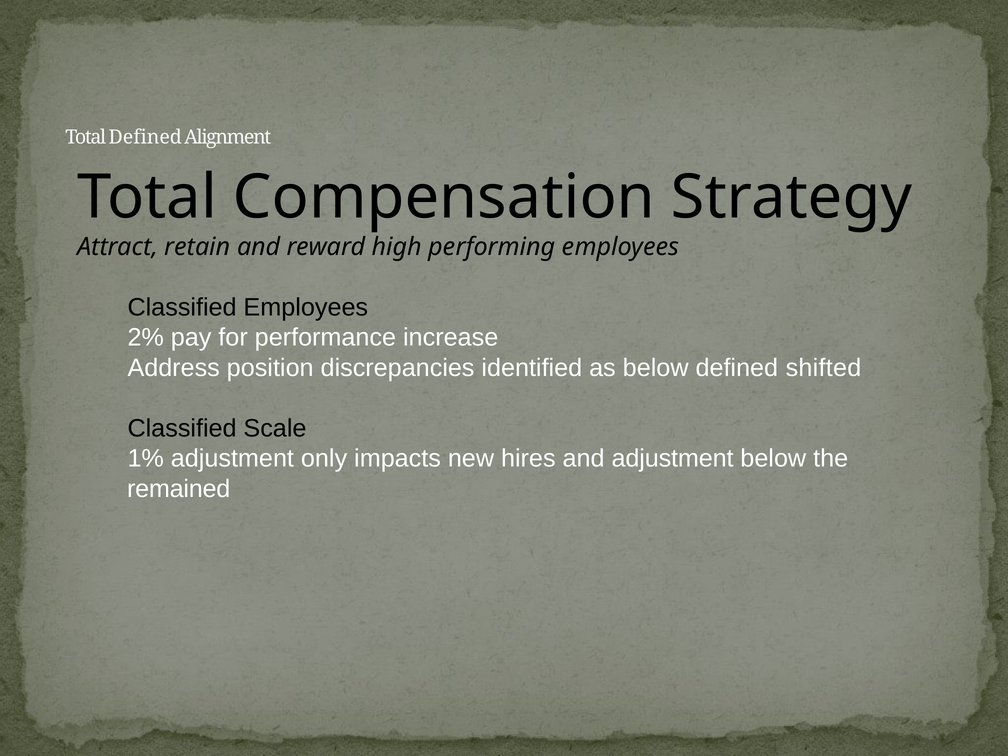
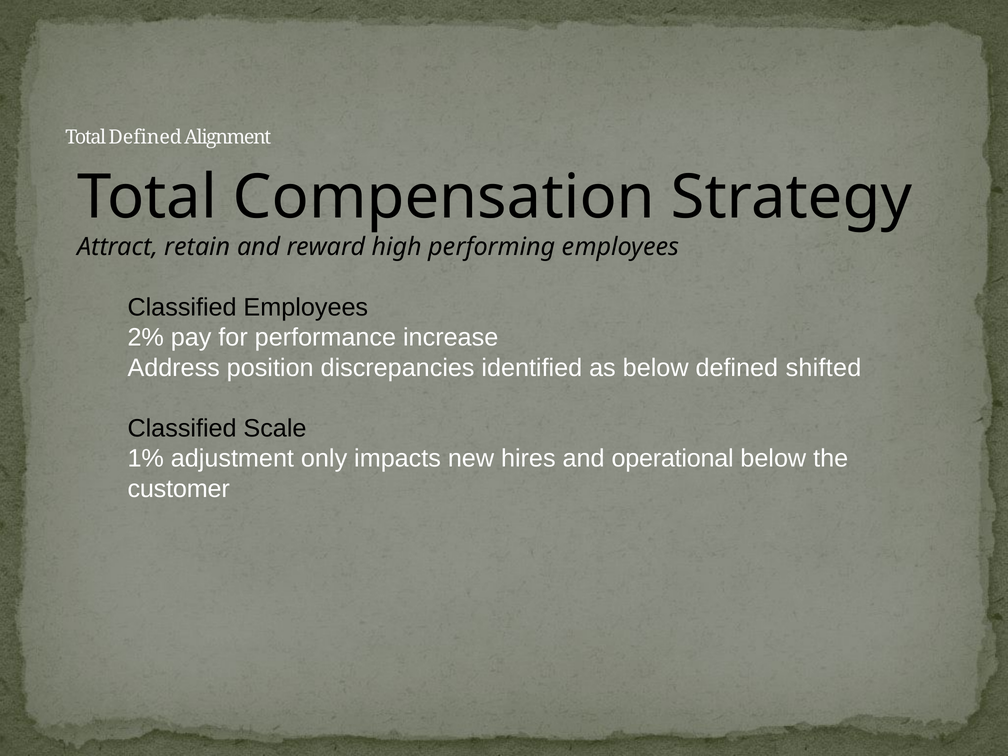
and adjustment: adjustment -> operational (673, 459)
remained: remained -> customer (179, 489)
